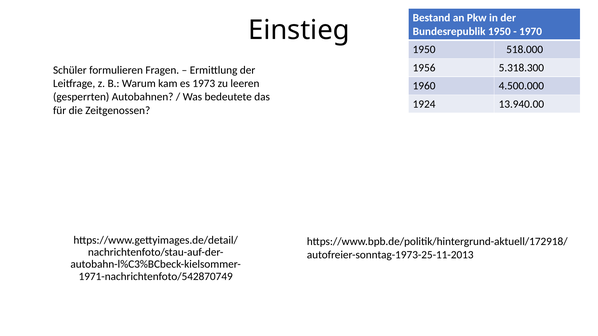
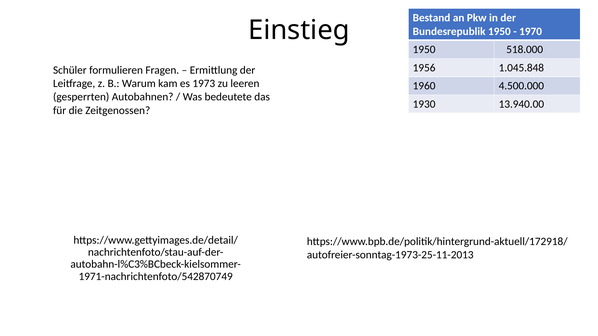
5.318.300: 5.318.300 -> 1.045.848 (521, 68)
1924: 1924 -> 1930 (424, 104)
